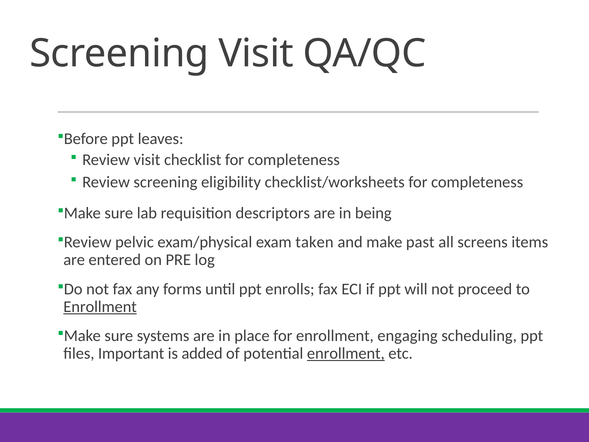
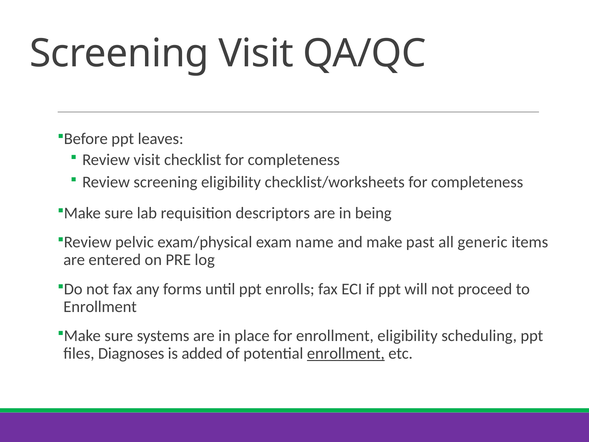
taken: taken -> name (314, 242)
screens: screens -> generic (483, 242)
Enrollment underline: present -> none (100, 306)
enrollment engaging: engaging -> eligibility (408, 336)
Important: Important -> Diagnoses (131, 353)
